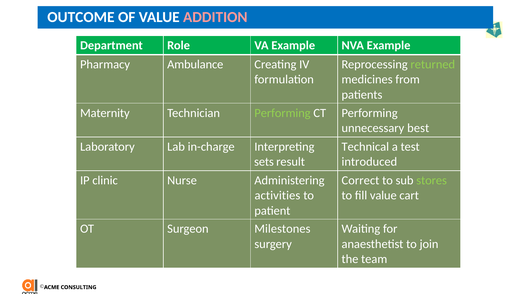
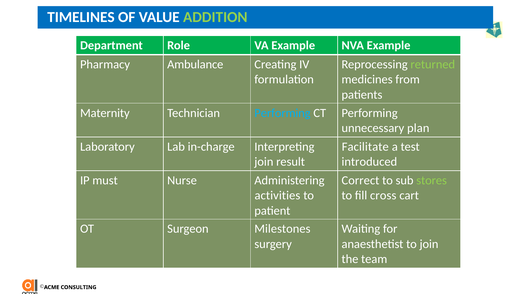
OUTCOME: OUTCOME -> TIMELINES (81, 17)
ADDITION colour: pink -> light green (215, 17)
Performing colour: light green -> light blue (282, 113)
best: best -> plan (418, 128)
Technical: Technical -> Facilitate (365, 147)
sets: sets -> join (264, 162)
clinic: clinic -> must (105, 180)
fill value: value -> cross (383, 196)
